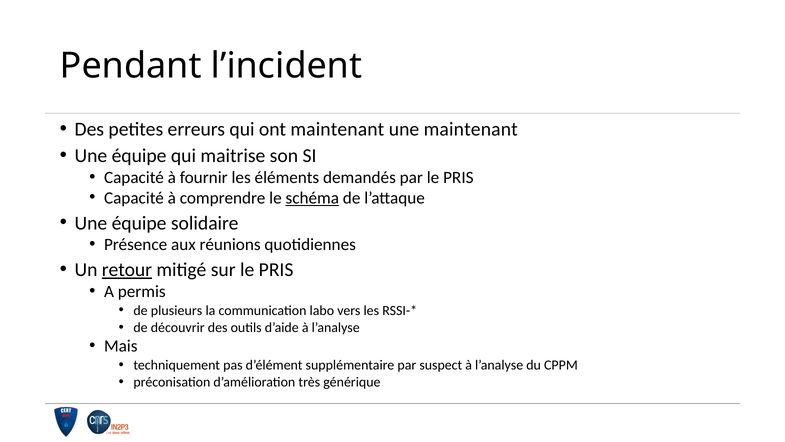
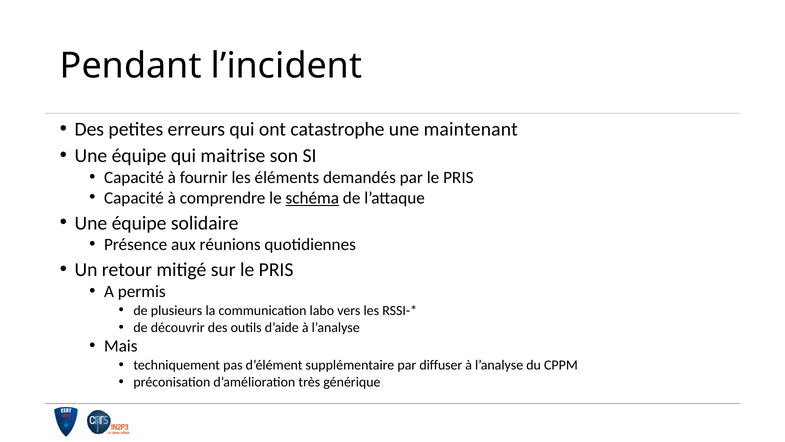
ont maintenant: maintenant -> catastrophe (337, 129)
retour underline: present -> none (127, 270)
suspect: suspect -> diffuser (441, 365)
